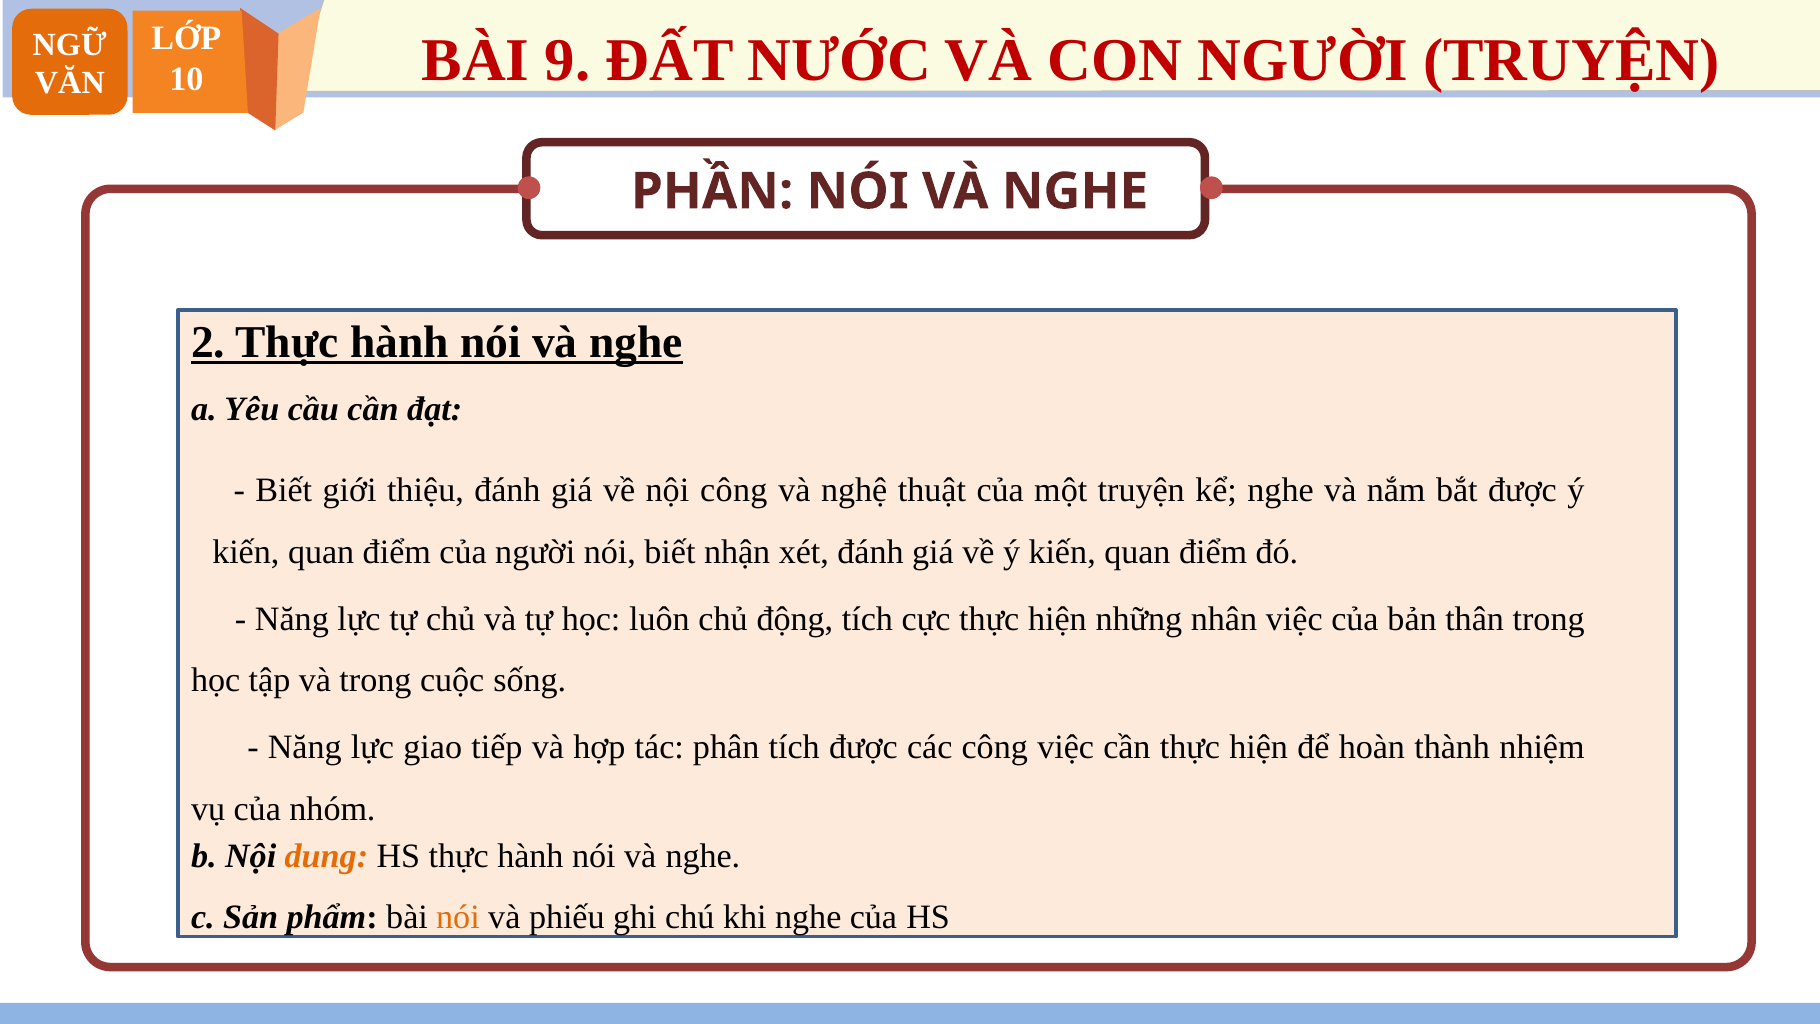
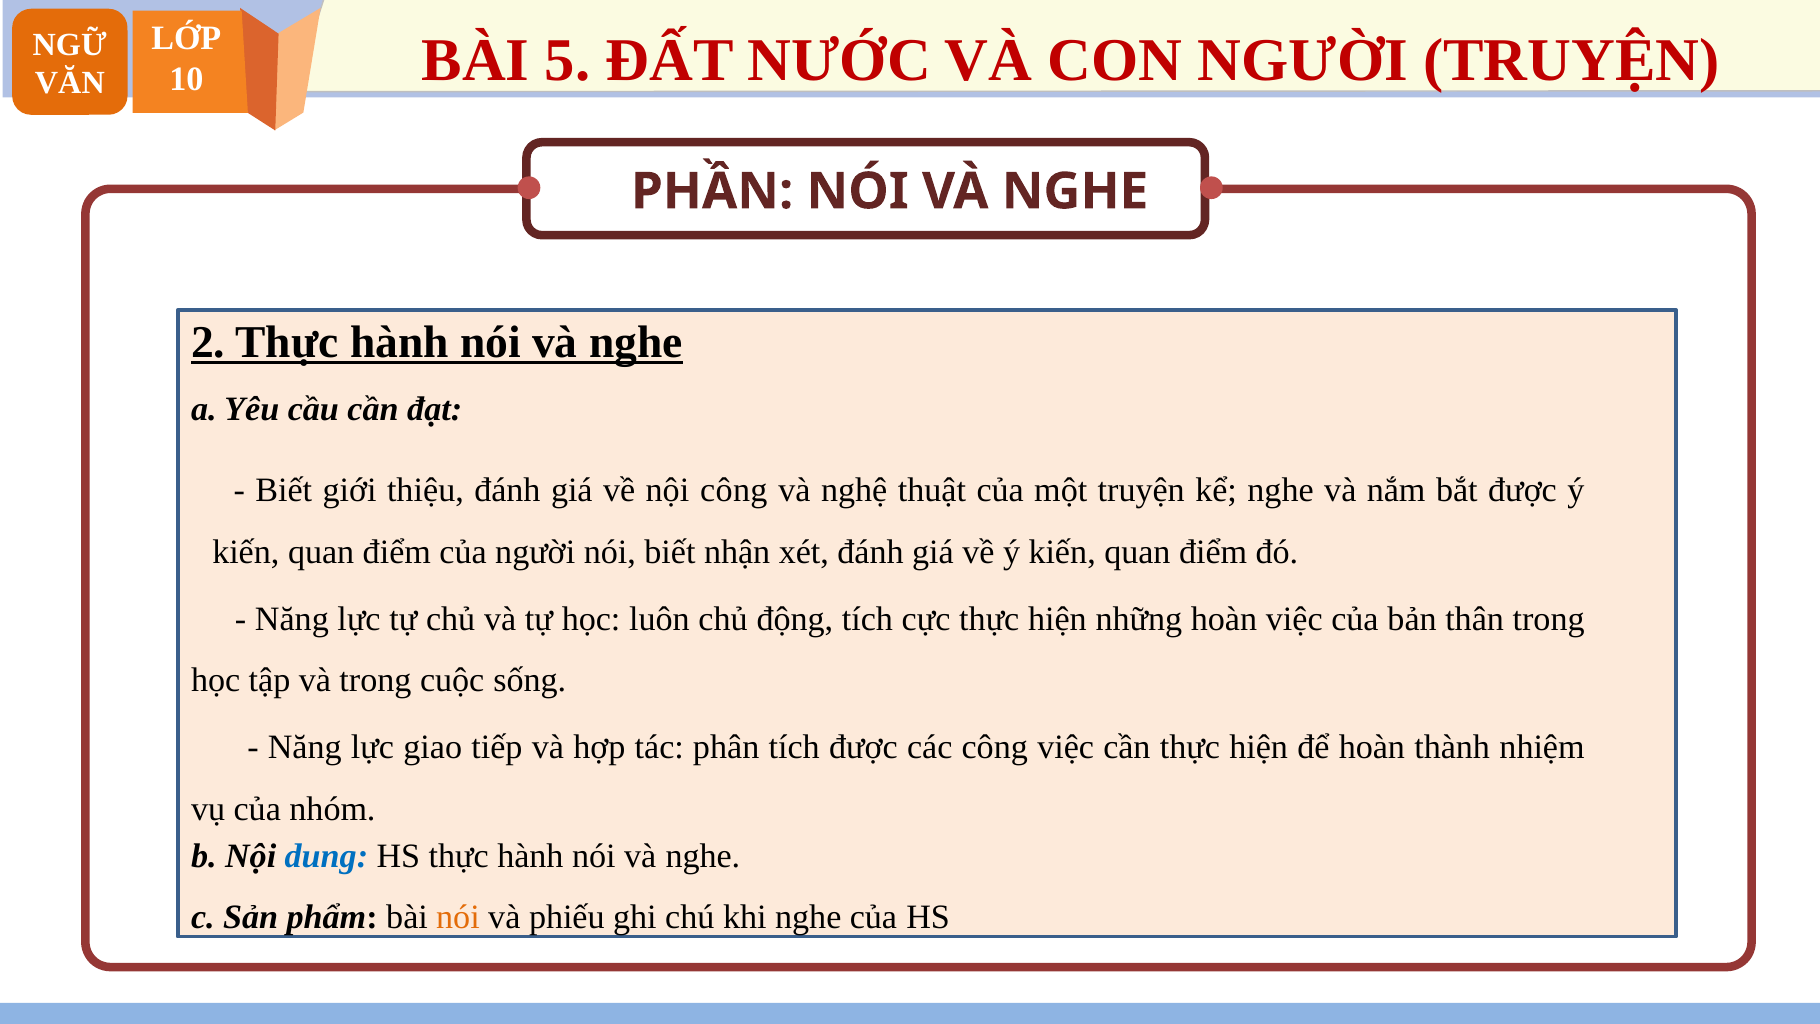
9: 9 -> 5 (568, 61)
những nhân: nhân -> hoàn (1224, 619)
dung colour: orange -> blue (326, 856)
